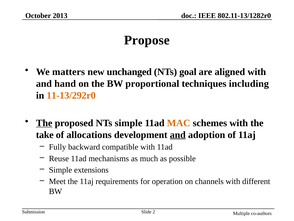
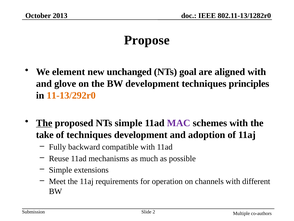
matters: matters -> element (69, 72)
hand: hand -> glove (65, 84)
BW proportional: proportional -> development (152, 84)
including: including -> principles (249, 84)
MAC colour: orange -> purple (179, 123)
of allocations: allocations -> techniques (89, 134)
and underline: present -> none (178, 134)
